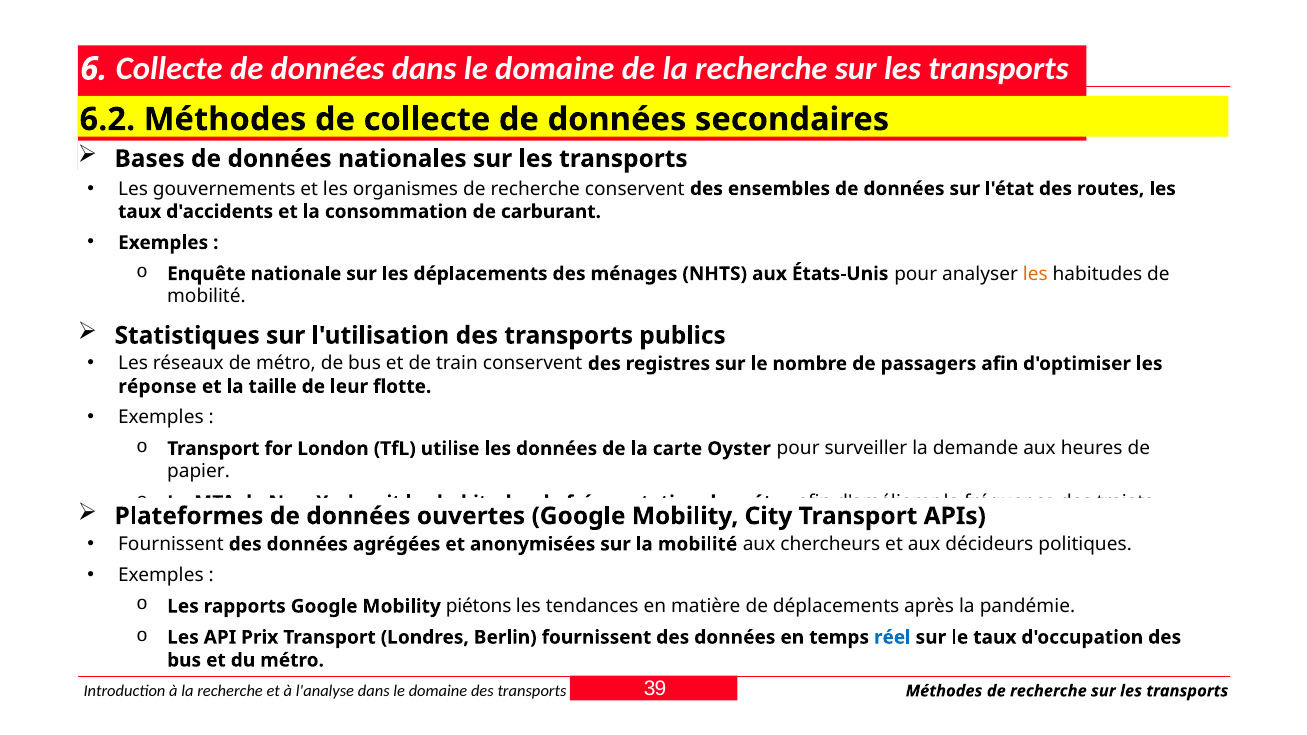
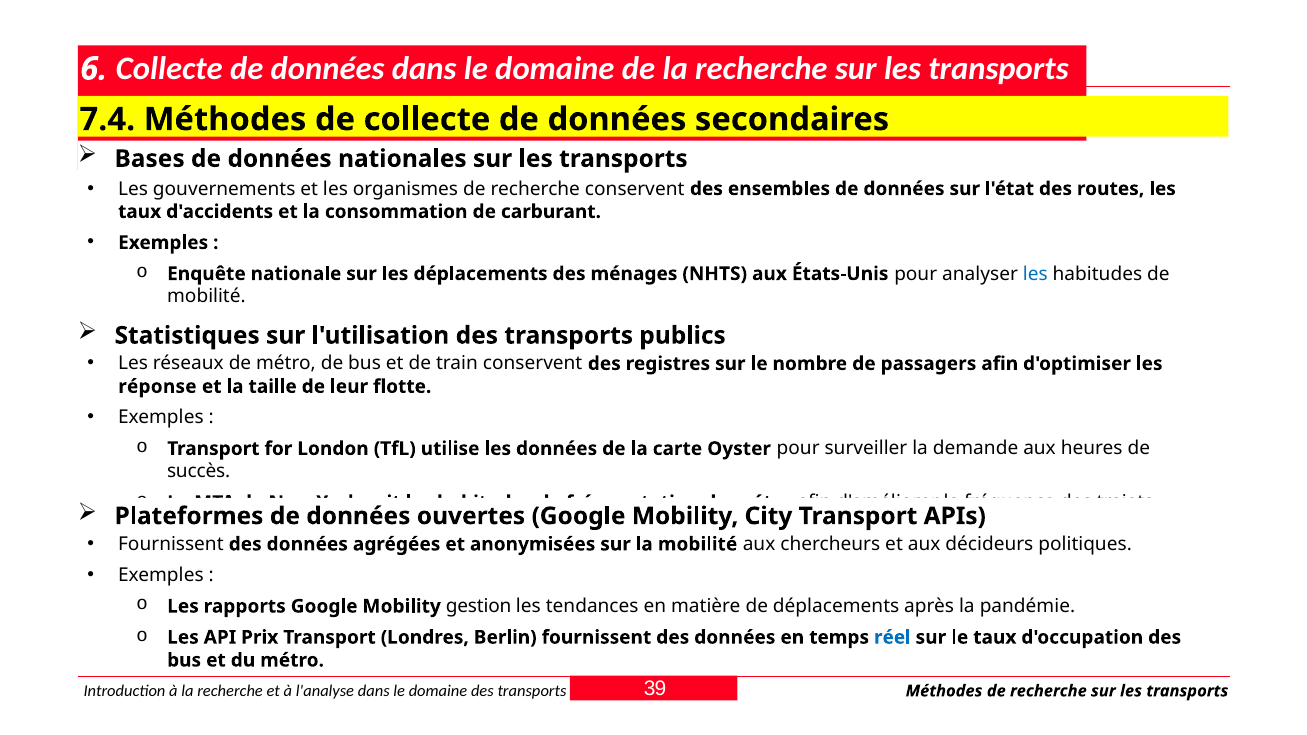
6.2: 6.2 -> 7.4 (107, 119)
les colour: orange -> blue (1035, 274)
papier: papier -> succès (199, 472)
piétons: piétons -> gestion (479, 606)
